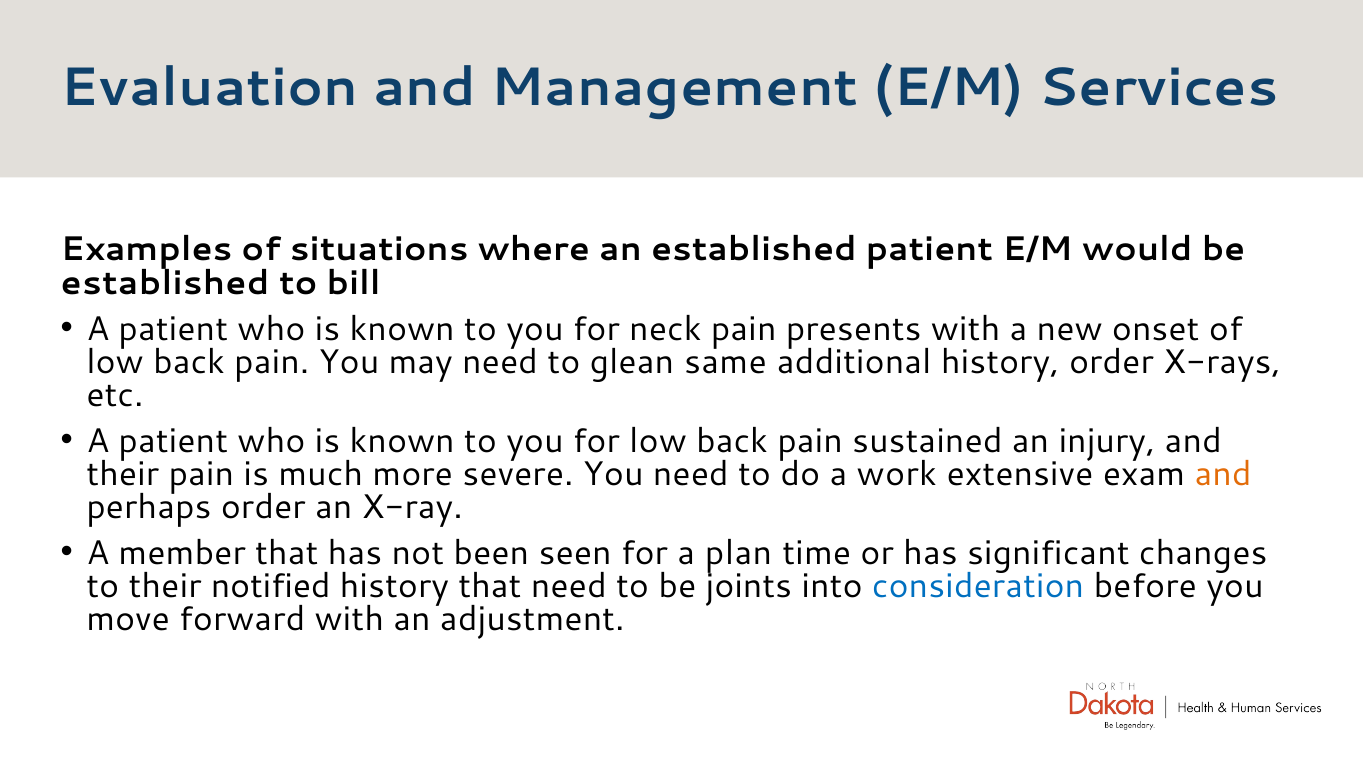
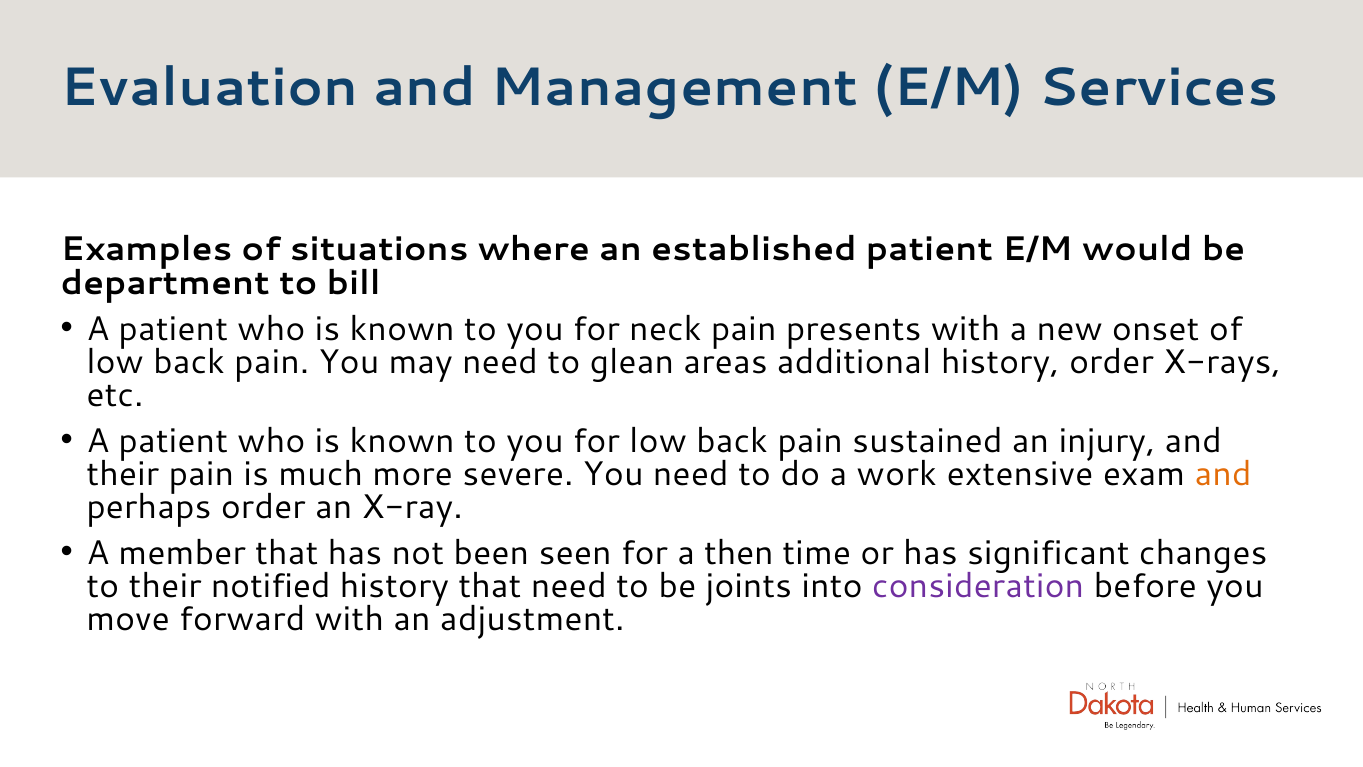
established: established -> department (165, 283)
same: same -> areas (726, 362)
plan: plan -> then (739, 553)
consideration colour: blue -> purple (978, 586)
